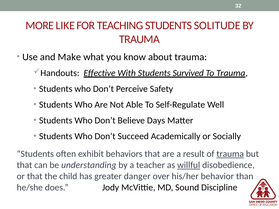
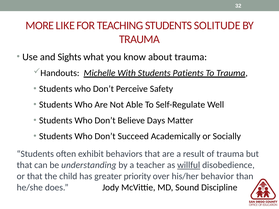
Make: Make -> Sights (69, 57)
Effective: Effective -> Michelle (100, 73)
Survived: Survived -> Patients (188, 73)
trauma underline: present -> none (230, 154)
danger: danger -> priority (137, 176)
